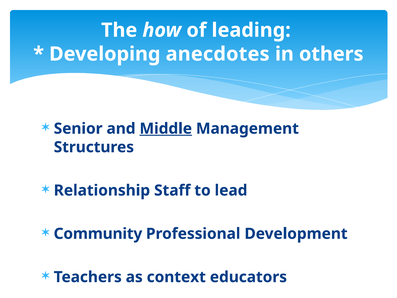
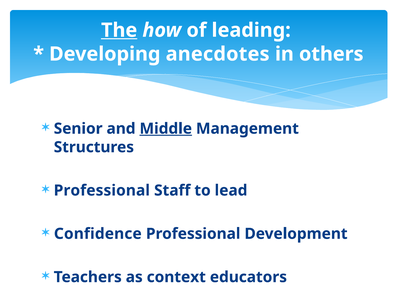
The underline: none -> present (119, 30)
Relationship: Relationship -> Professional (102, 190)
Community: Community -> Confidence (98, 234)
